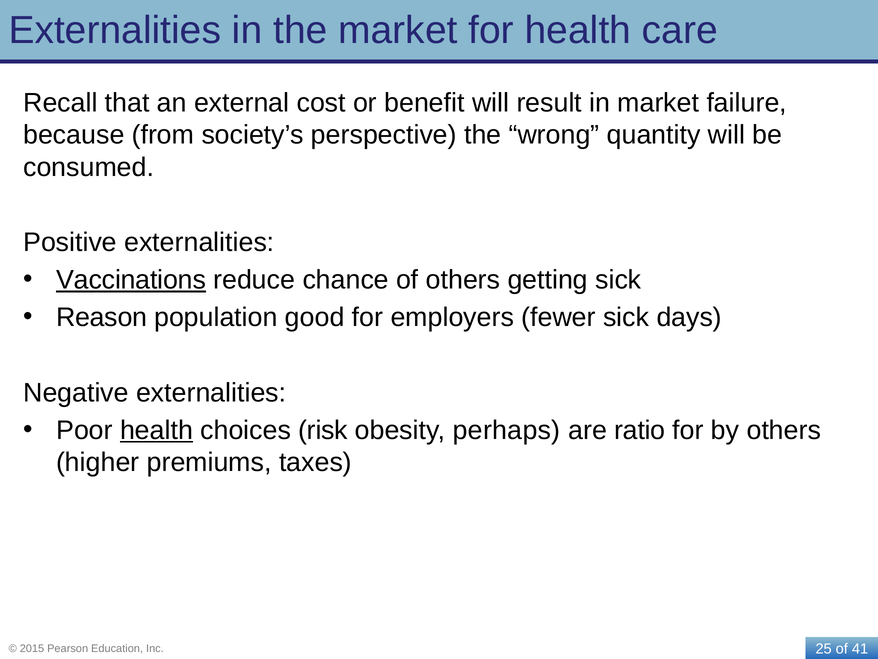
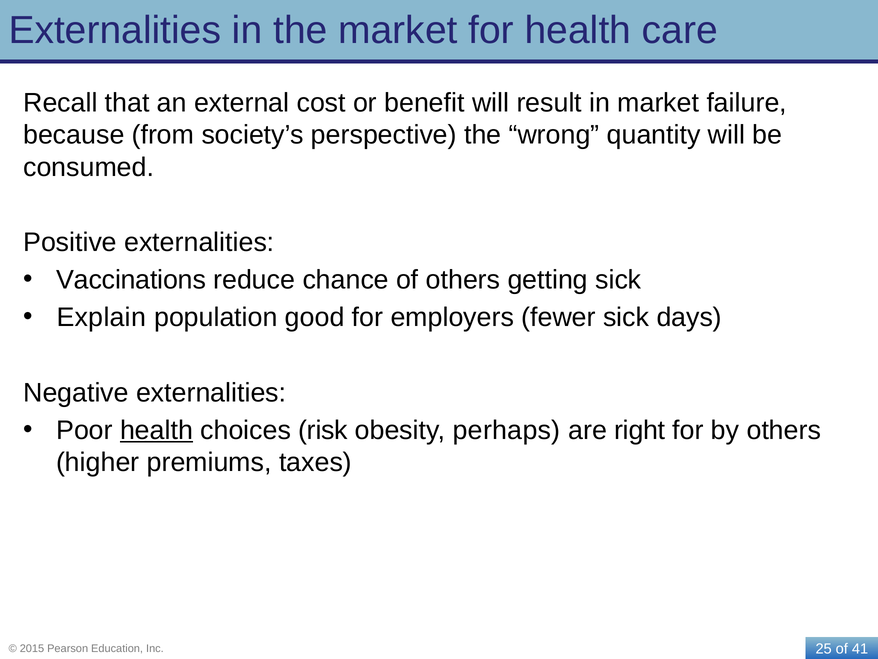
Vaccinations underline: present -> none (131, 280)
Reason: Reason -> Explain (101, 317)
ratio: ratio -> right (640, 430)
